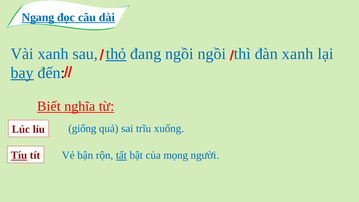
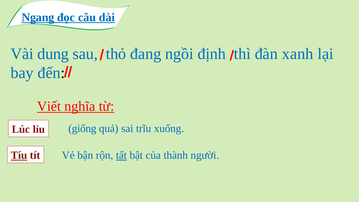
Vài xanh: xanh -> dung (53, 54)
thỏ underline: present -> none (116, 54)
ngồi ngồi: ngồi -> định (212, 54)
bay underline: present -> none (22, 73)
Biết: Biết -> Viết (49, 106)
mọng: mọng -> thành (176, 155)
